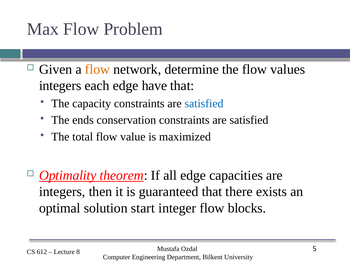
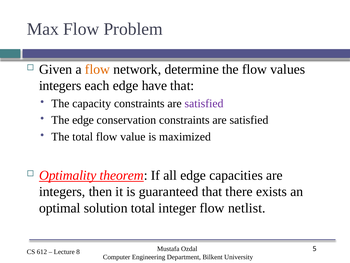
satisfied colour: blue -> purple (204, 103)
The ends: ends -> edge (83, 120)
solution start: start -> total (143, 208)
blocks: blocks -> netlist (247, 208)
